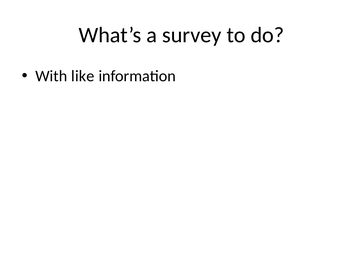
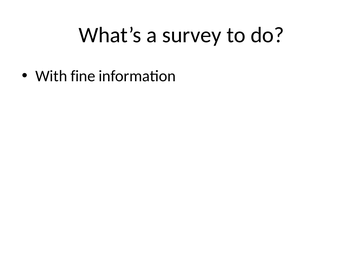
like: like -> fine (83, 76)
